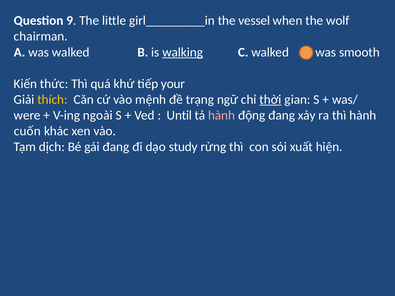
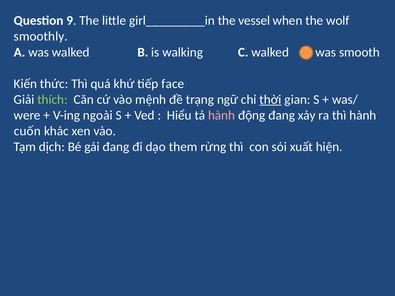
chairman: chairman -> smoothly (41, 36)
walking underline: present -> none (183, 52)
your: your -> face (173, 84)
thích colour: yellow -> light green (52, 100)
Until: Until -> Hiểu (179, 115)
study: study -> them (183, 147)
